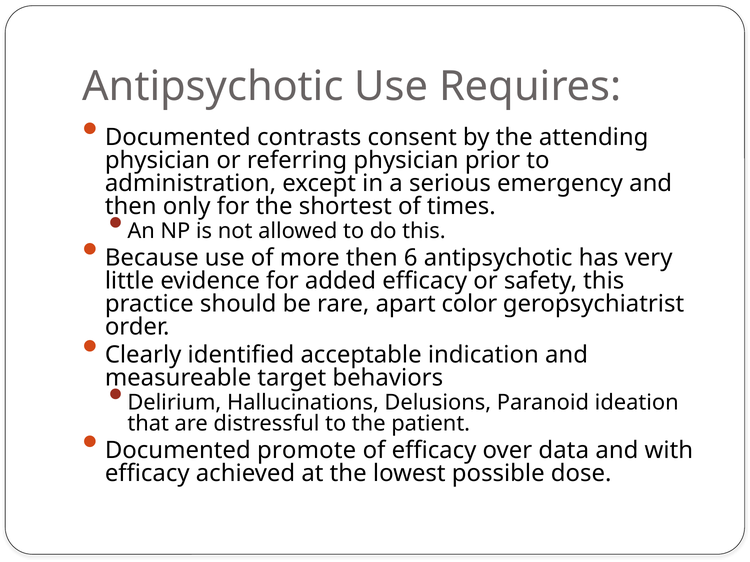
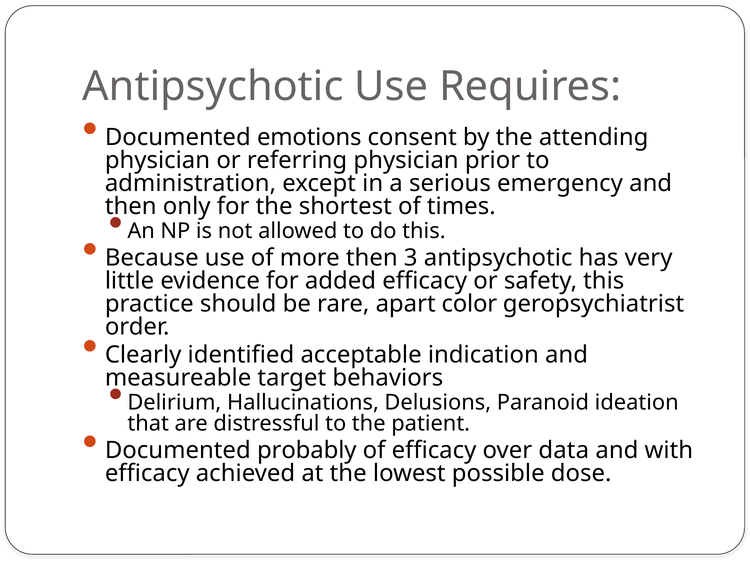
contrasts: contrasts -> emotions (309, 138)
6: 6 -> 3 (411, 258)
promote: promote -> probably (307, 451)
